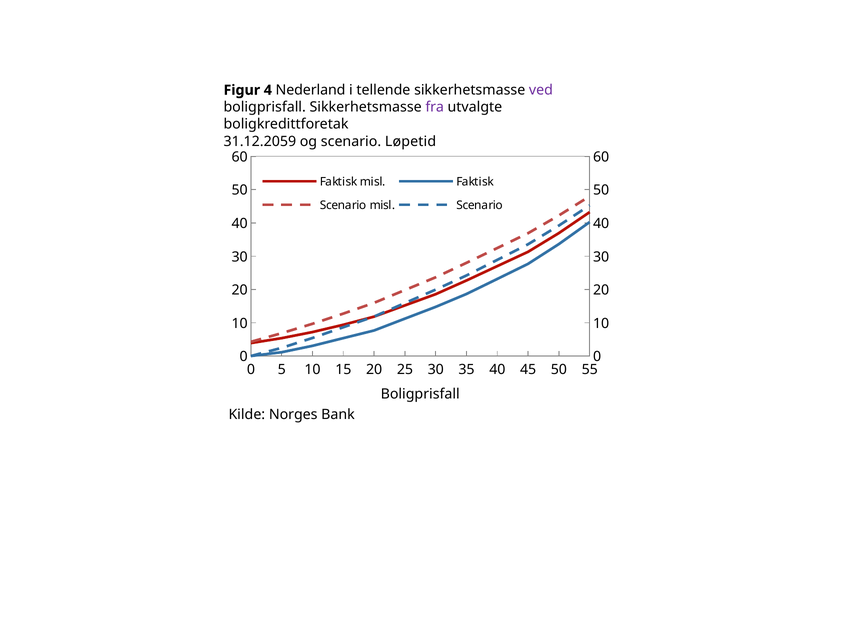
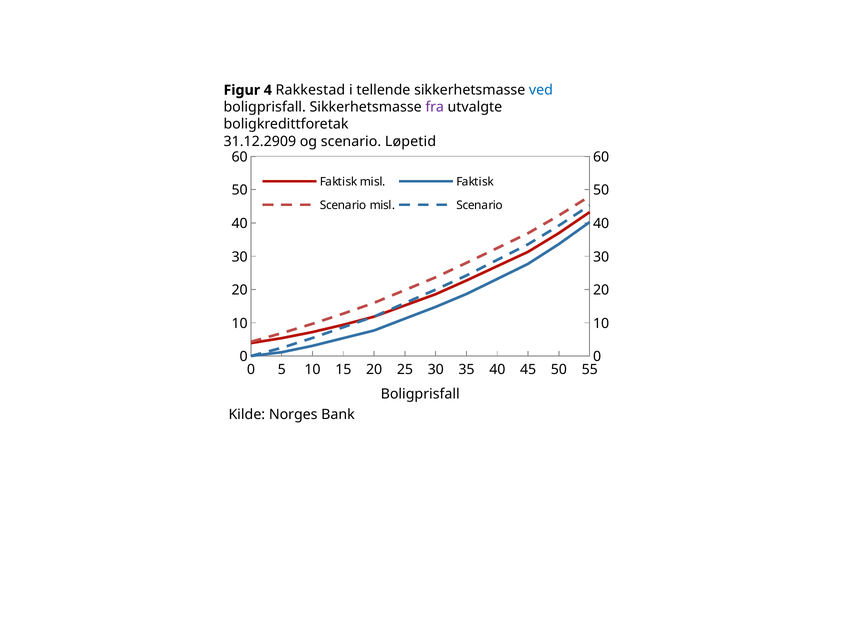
Nederland: Nederland -> Rakkestad (310, 90)
ved colour: purple -> blue (541, 90)
31.12.2059: 31.12.2059 -> 31.12.2909 (260, 141)
